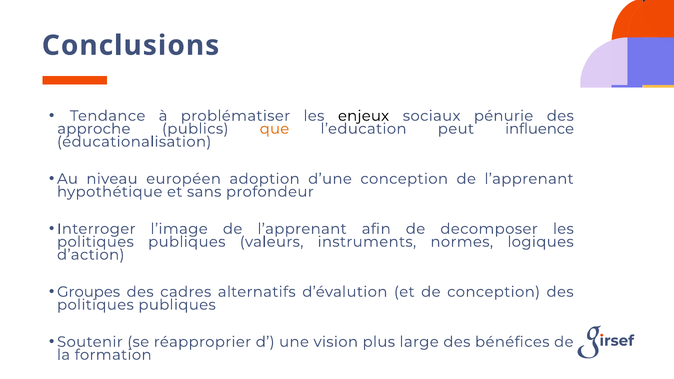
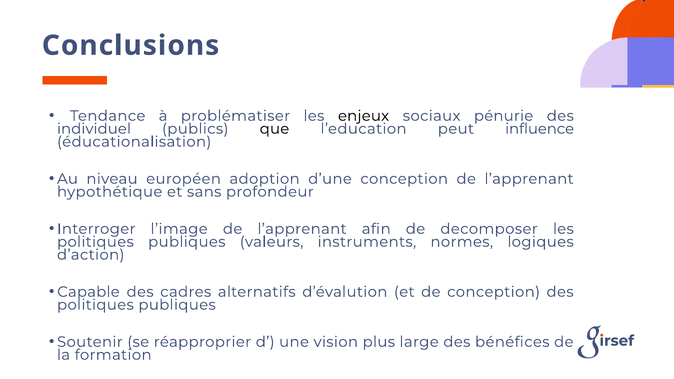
approche: approche -> individuel (94, 129)
que colour: orange -> black (274, 129)
Groupes: Groupes -> Capable (88, 292)
